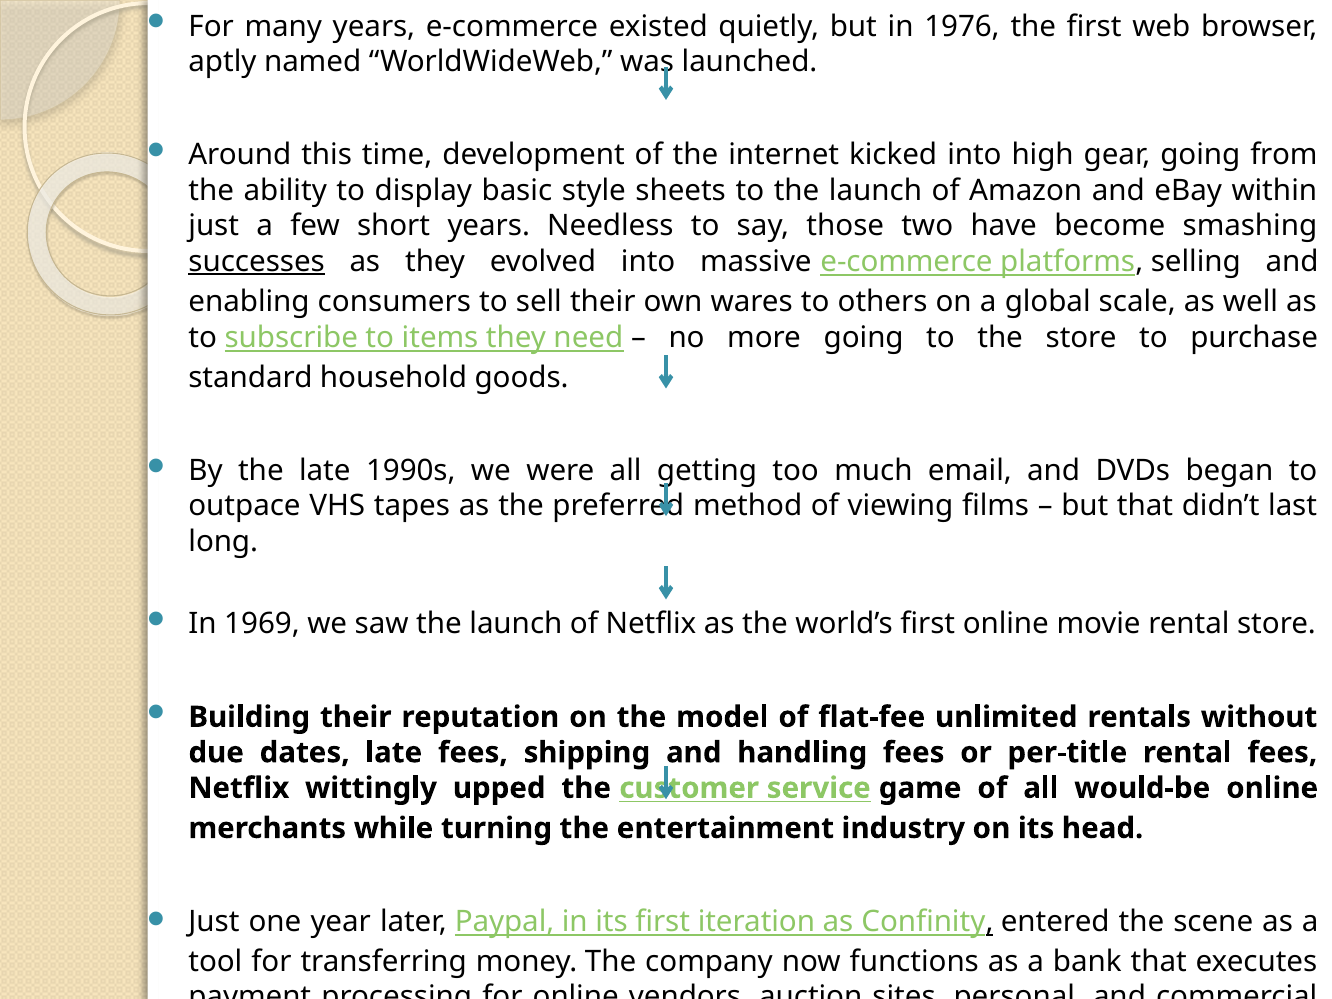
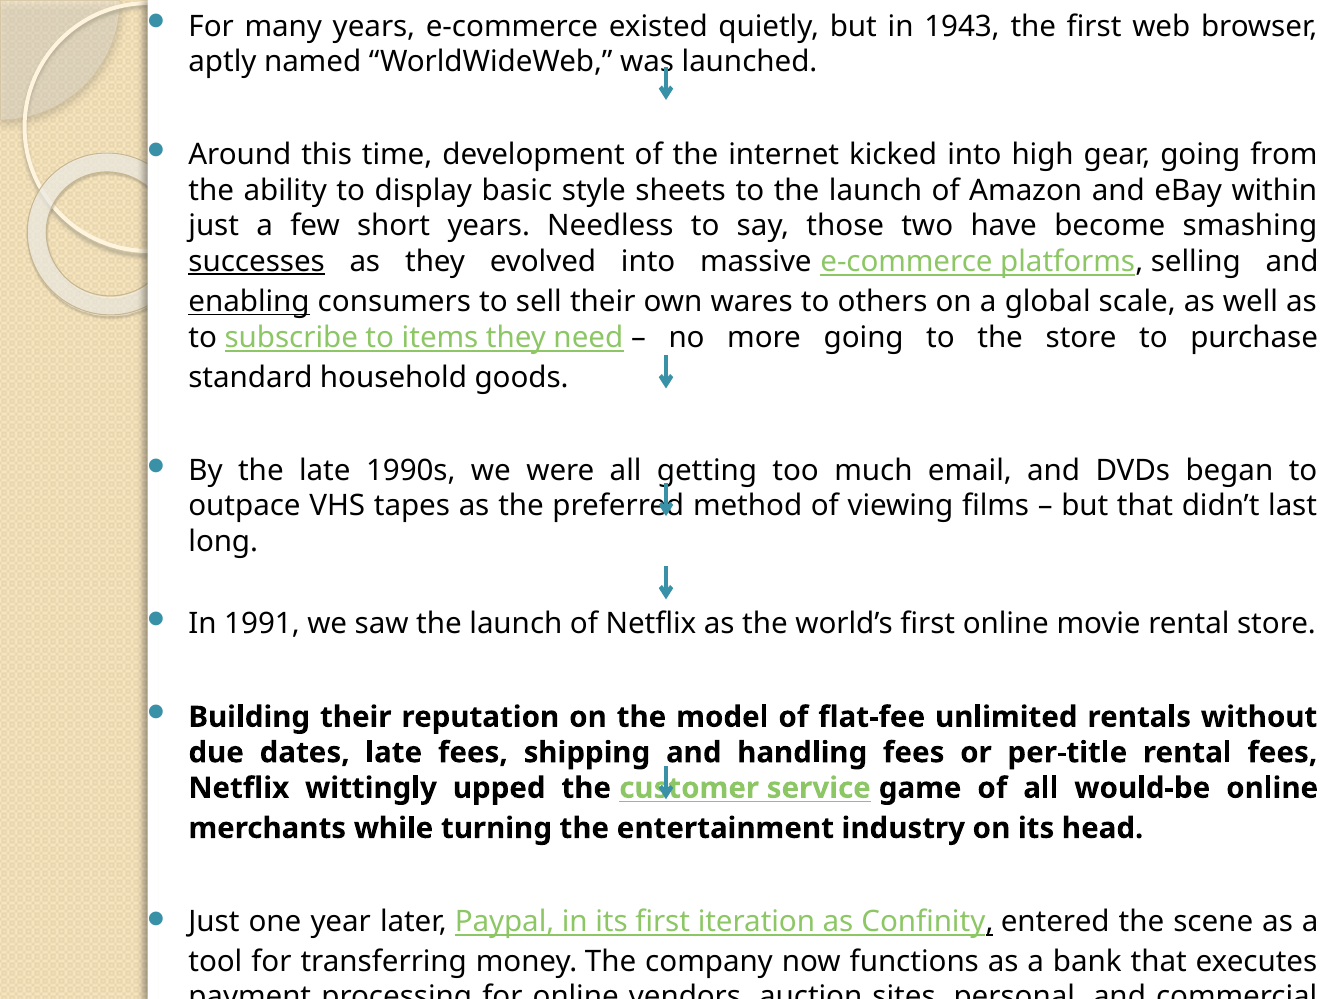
1976: 1976 -> 1943 (962, 26)
enabling underline: none -> present (249, 302)
1969: 1969 -> 1991 (262, 624)
